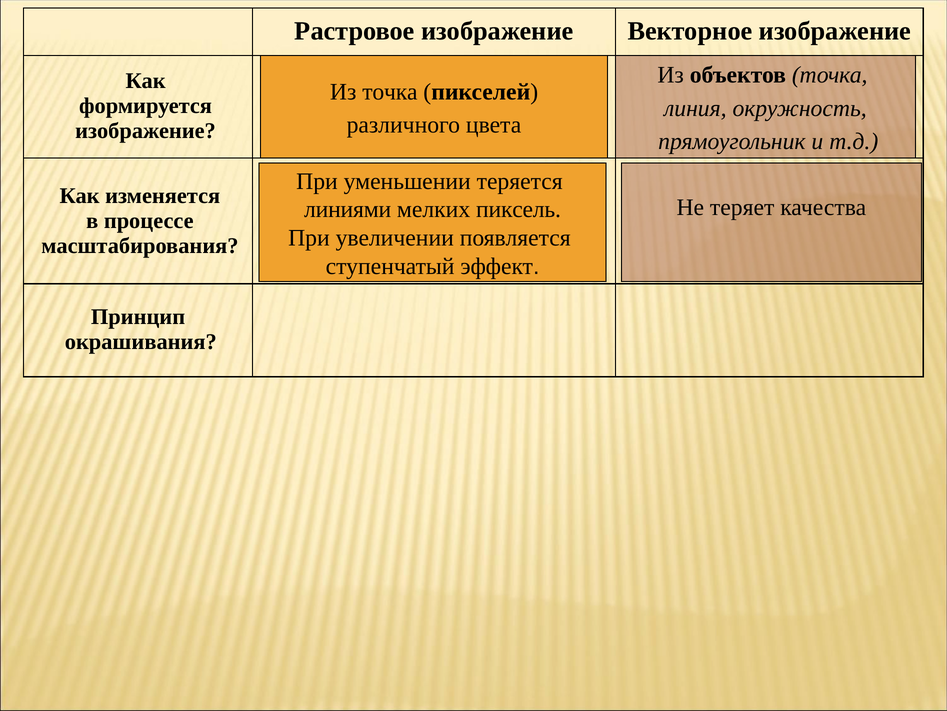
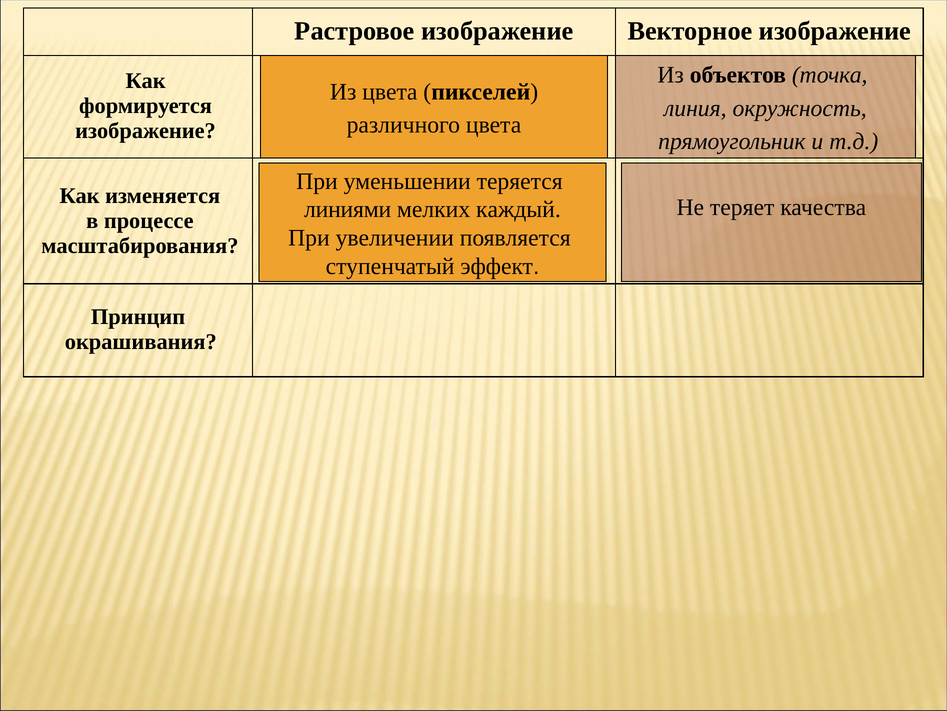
Из точка: точка -> цвета (390, 92)
пиксель: пиксель -> каждый (518, 209)
